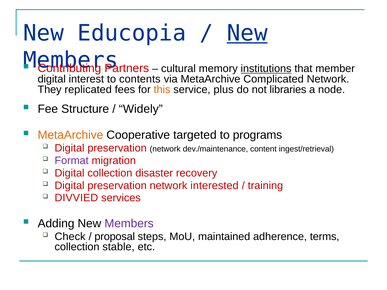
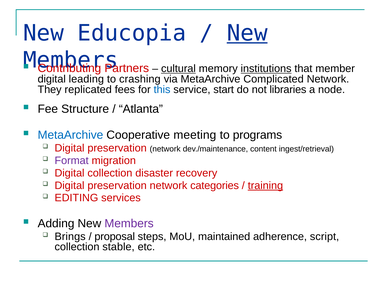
cultural underline: none -> present (178, 69)
interest: interest -> leading (86, 79)
contents: contents -> crashing (140, 79)
this colour: orange -> blue (162, 90)
plus: plus -> start (224, 90)
Widely: Widely -> Atlanta (141, 109)
MetaArchive colour: orange -> blue (70, 135)
targeted: targeted -> meeting (195, 135)
interested: interested -> categories (215, 186)
training underline: none -> present (265, 186)
DIVVIED: DIVVIED -> EDITING (76, 198)
Check: Check -> Brings (70, 237)
terms: terms -> script (325, 237)
